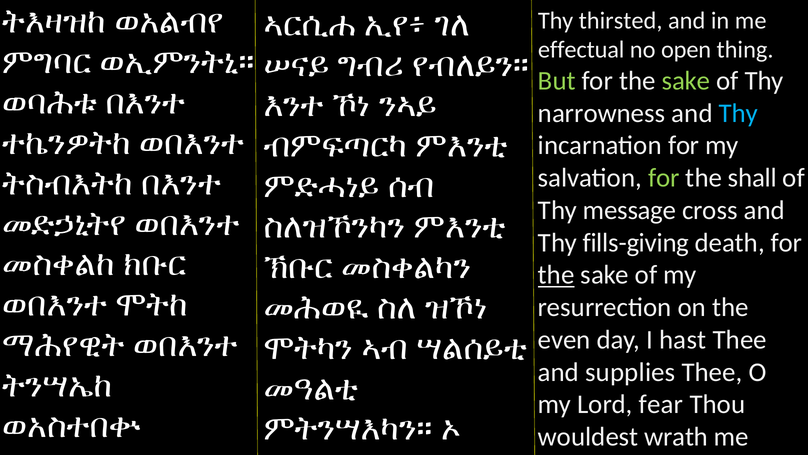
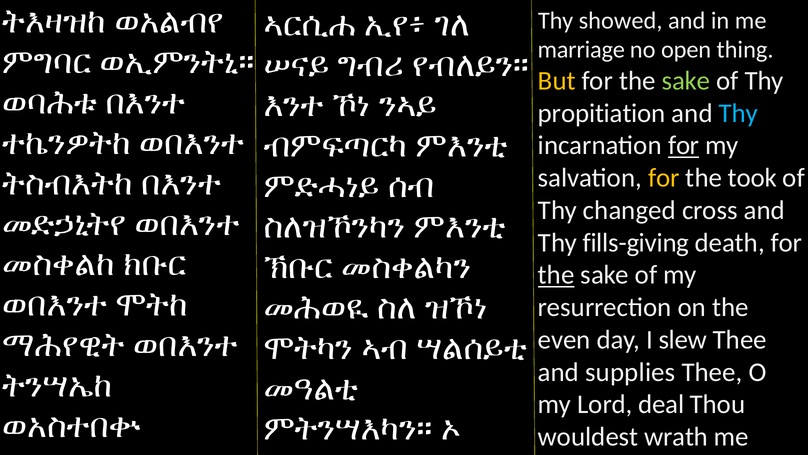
thirsted: thirsted -> showed (621, 20)
effectual: effectual -> marriage (581, 50)
But colour: light green -> yellow (557, 81)
narrowness: narrowness -> propitiation (602, 113)
for underline: none -> present (684, 145)
for colour: light green -> yellow (664, 178)
shall: shall -> took (752, 178)
message: message -> changed (629, 210)
hast: hast -> slew (683, 339)
fear: fear -> deal (661, 404)
